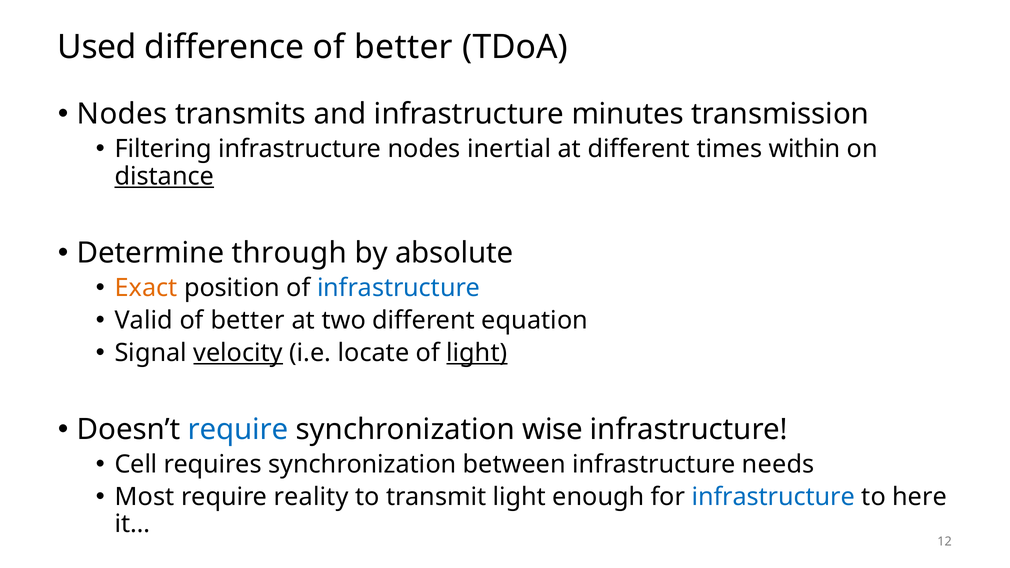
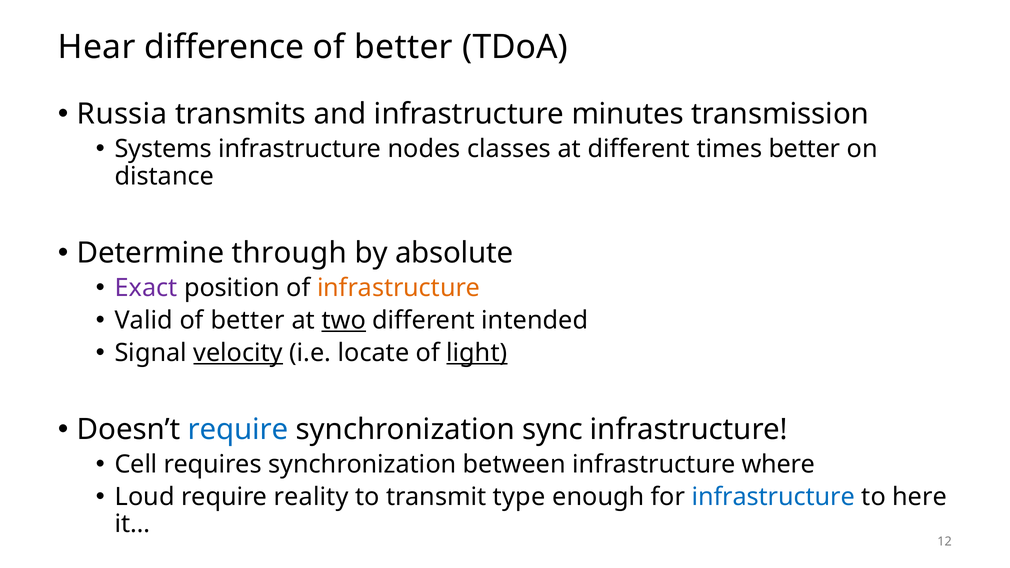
Used: Used -> Hear (97, 47)
Nodes: Nodes -> Russia (122, 114)
Filtering: Filtering -> Systems (163, 149)
inertial: inertial -> classes (509, 149)
times within: within -> better (805, 149)
distance underline: present -> none (164, 176)
Exact colour: orange -> purple (146, 288)
infrastructure colour: blue -> orange (399, 288)
two underline: none -> present (344, 320)
equation: equation -> intended (535, 320)
wise: wise -> sync (553, 430)
needs: needs -> where (778, 464)
Most: Most -> Loud (145, 497)
transmit light: light -> type (519, 497)
